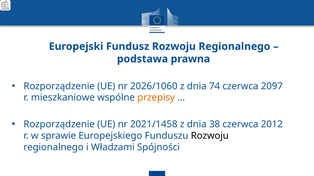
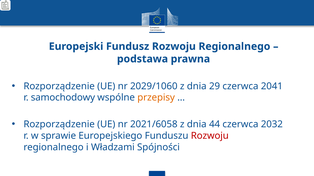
2026/1060: 2026/1060 -> 2029/1060 (154, 86)
74: 74 -> 29 (215, 86)
2097: 2097 -> 2041 (272, 86)
mieszkaniowe: mieszkaniowe -> samochodowy (63, 98)
2021/1458: 2021/1458 -> 2021/6058 (154, 125)
38: 38 -> 44 (215, 125)
2012: 2012 -> 2032 (272, 125)
Rozwoju colour: black -> red (210, 136)
